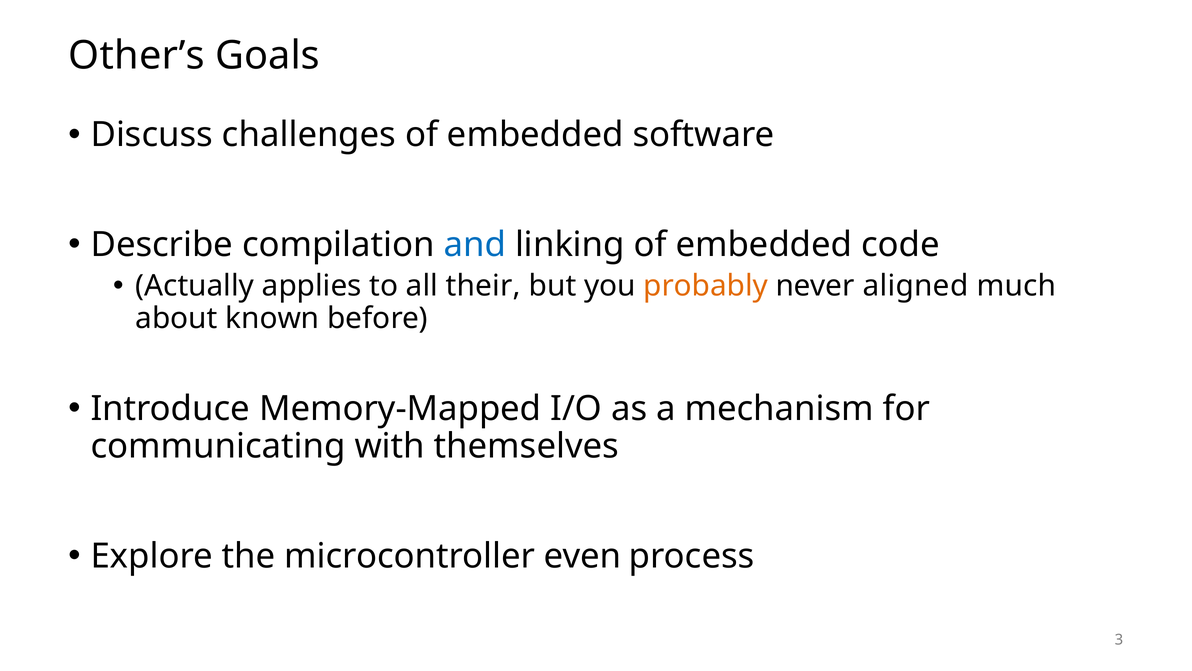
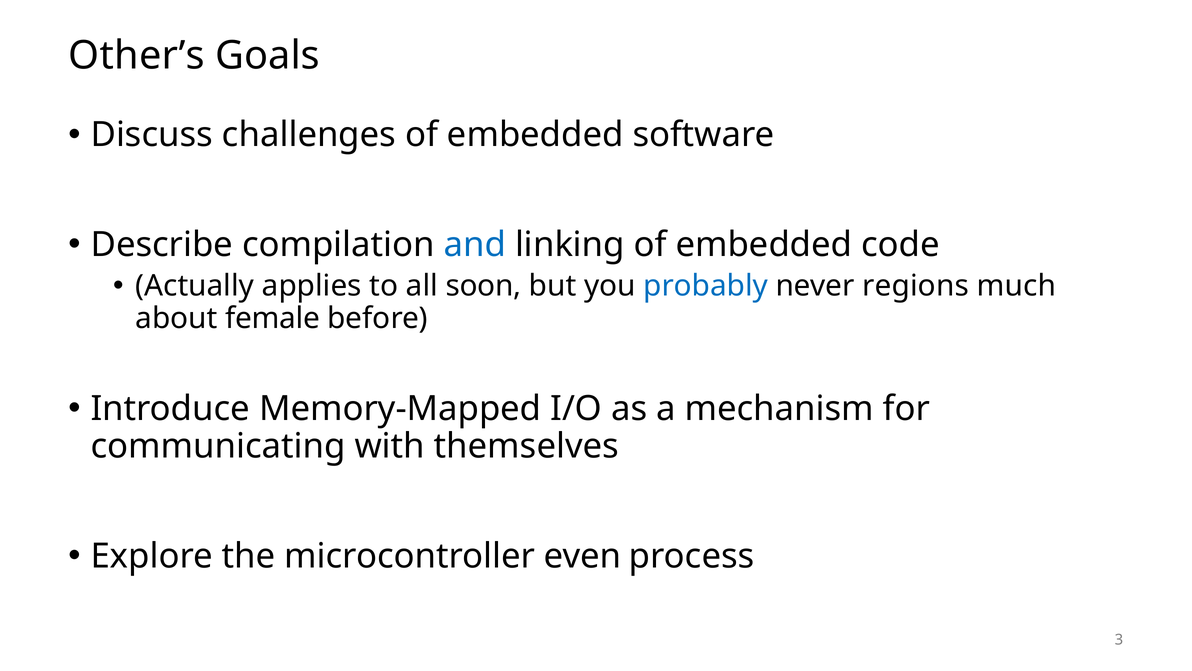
their: their -> soon (484, 286)
probably colour: orange -> blue (706, 286)
aligned: aligned -> regions (916, 286)
known: known -> female (273, 318)
